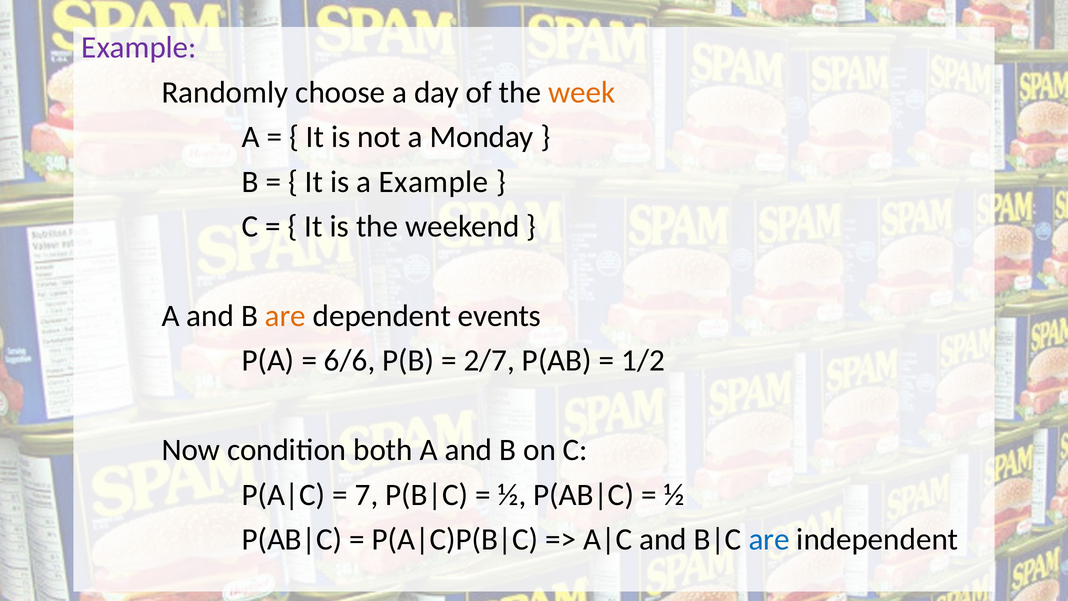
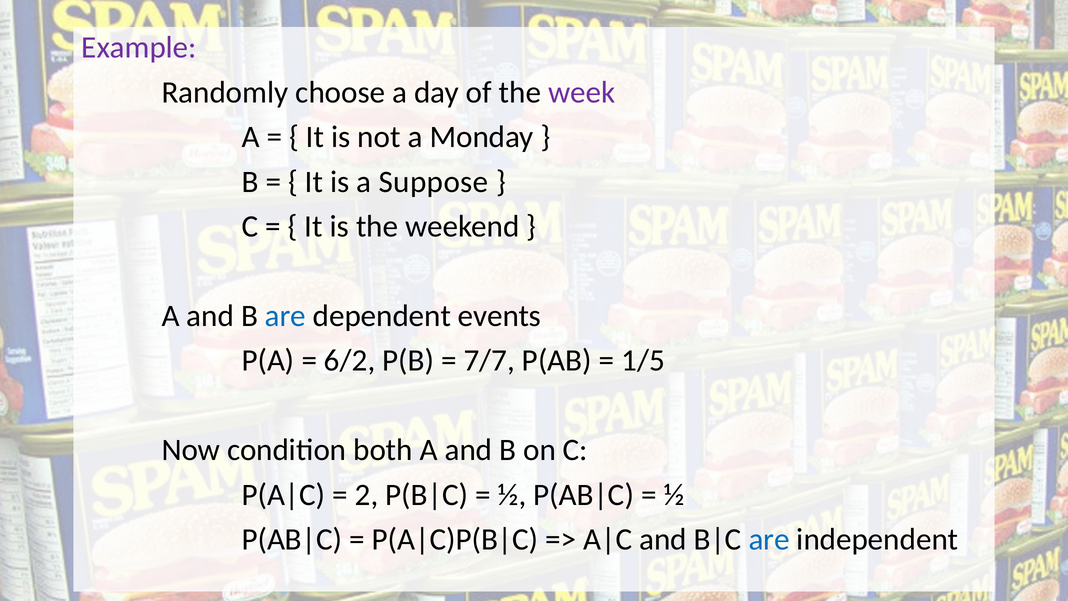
week colour: orange -> purple (582, 92)
a Example: Example -> Suppose (434, 182)
are colour: orange -> blue (285, 316)
6/6: 6/6 -> 6/2 (350, 361)
2/7: 2/7 -> 7/7 (489, 361)
1/2: 1/2 -> 1/5 (643, 361)
7: 7 -> 2 (367, 495)
